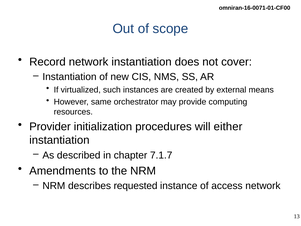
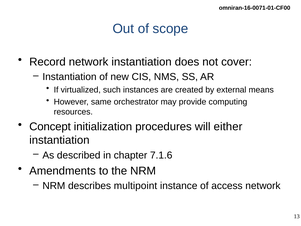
Provider: Provider -> Concept (50, 126)
7.1.7: 7.1.7 -> 7.1.6 (161, 155)
requested: requested -> multipoint (135, 186)
